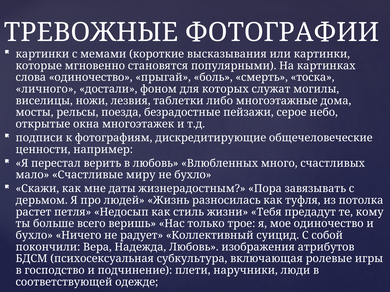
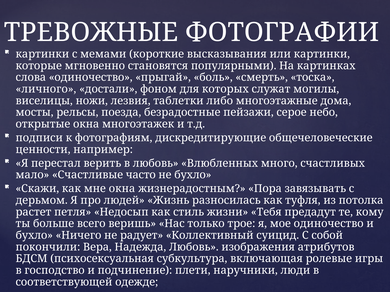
миру: миру -> часто (141, 175)
мне даты: даты -> окна (122, 189)
